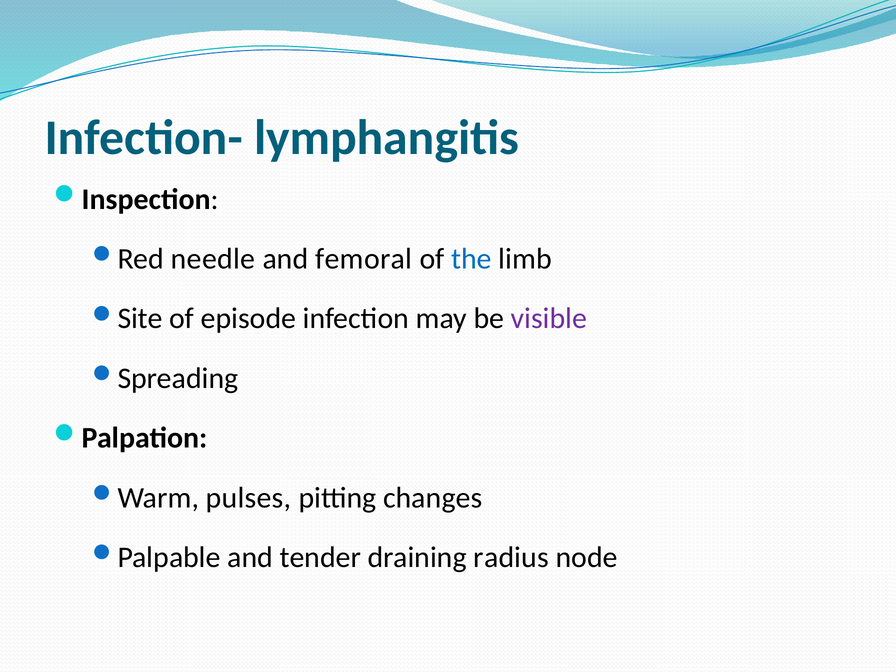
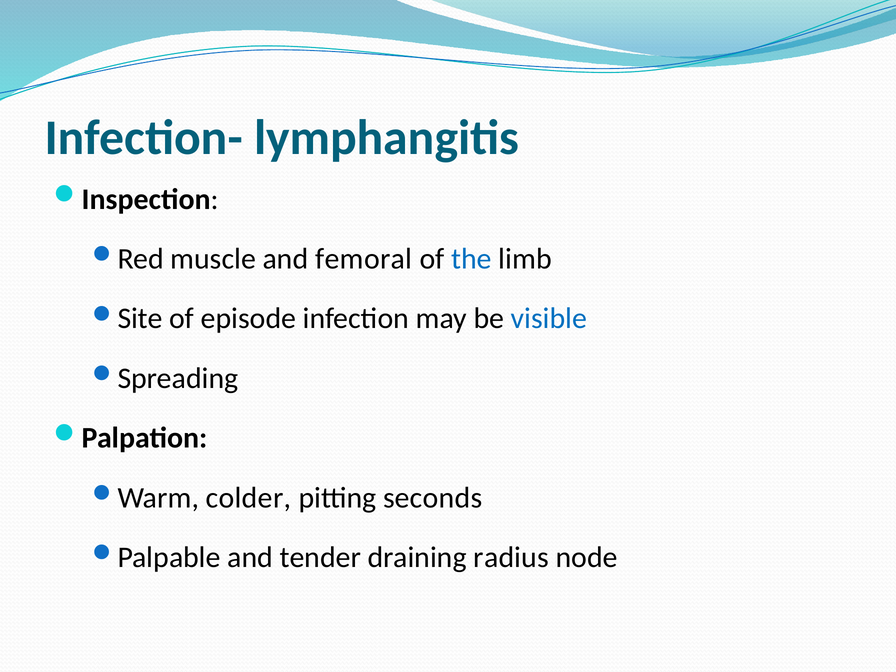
needle: needle -> muscle (213, 259)
visible colour: purple -> blue (549, 319)
pulses: pulses -> colder (249, 498)
changes: changes -> seconds (433, 498)
